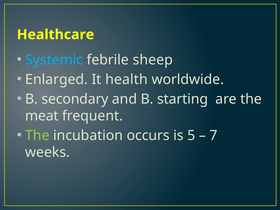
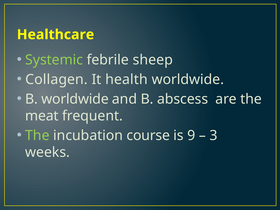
Systemic colour: light blue -> light green (54, 60)
Enlarged: Enlarged -> Collagen (57, 79)
B secondary: secondary -> worldwide (75, 99)
starting: starting -> abscess (183, 99)
occurs: occurs -> course (148, 135)
5: 5 -> 9 (191, 135)
7: 7 -> 3 (213, 135)
